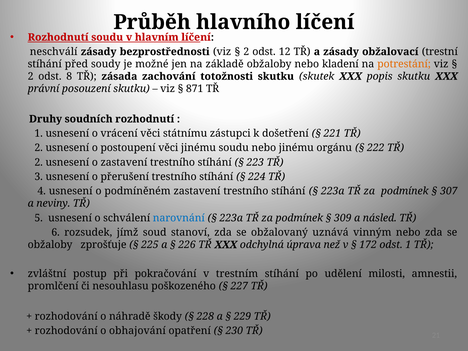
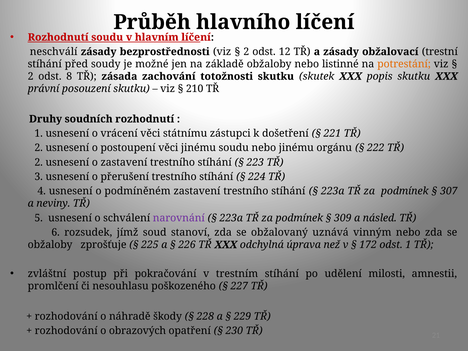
kladení: kladení -> listinné (340, 64)
871: 871 -> 210 (195, 89)
narovnání colour: blue -> purple (179, 218)
obhajování: obhajování -> obrazových (138, 331)
